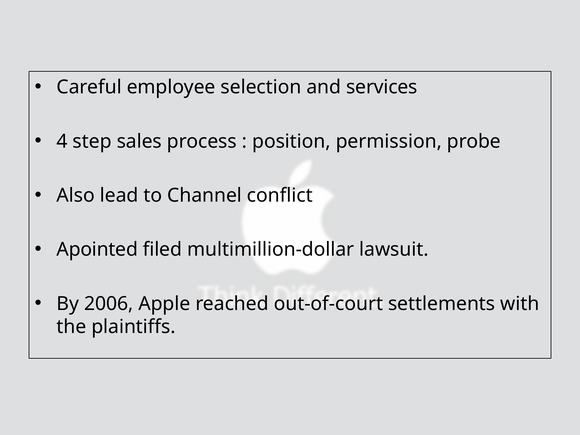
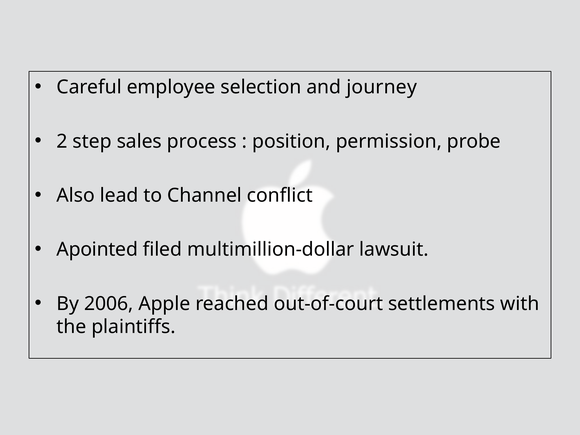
services: services -> journey (382, 87)
4: 4 -> 2 (62, 141)
